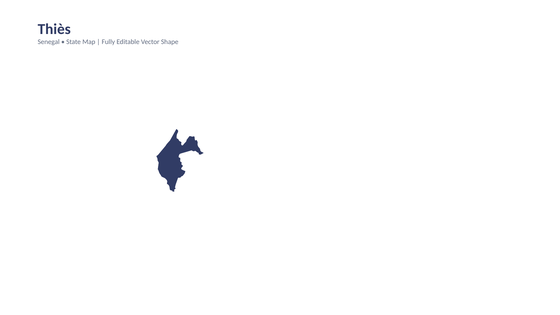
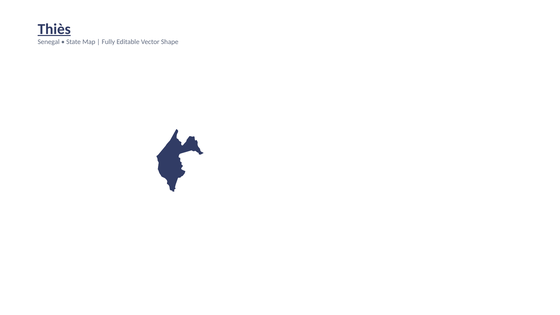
Thiès underline: none -> present (54, 29)
